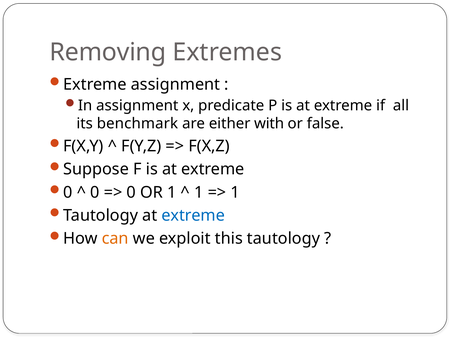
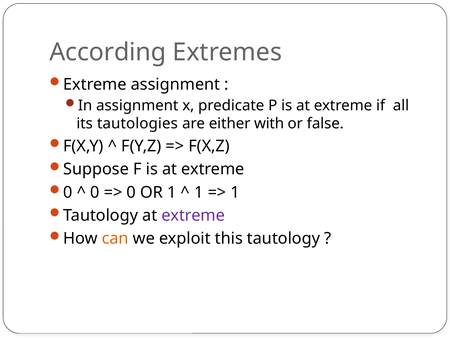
Removing: Removing -> According (108, 52)
benchmark: benchmark -> tautologies (137, 123)
extreme colour: blue -> purple (193, 215)
